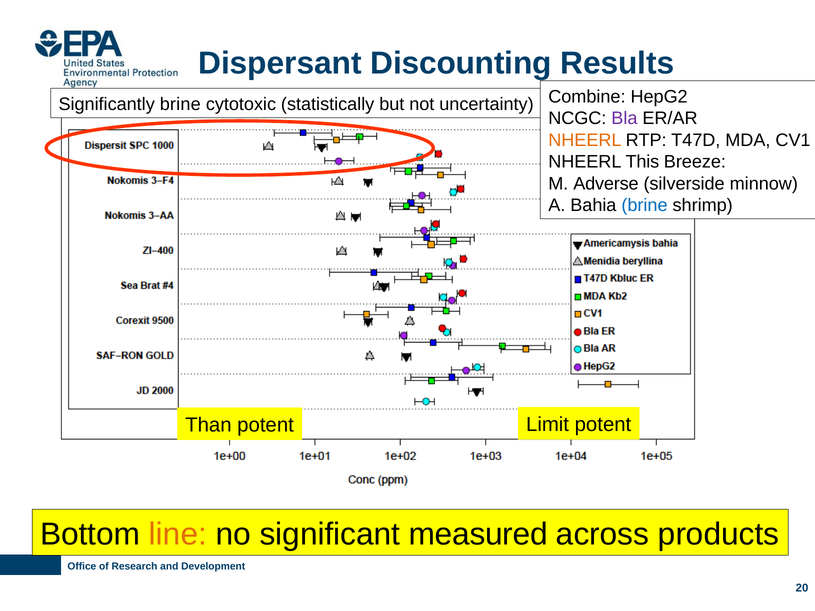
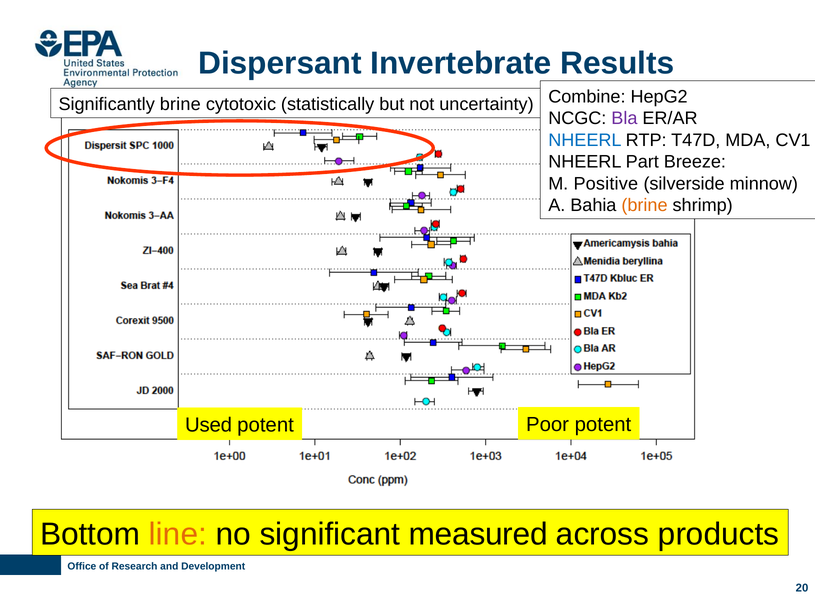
Discounting: Discounting -> Invertebrate (461, 63)
NHEERL colour: orange -> blue (585, 140)
This: This -> Part (642, 162)
Adverse: Adverse -> Positive (606, 184)
brine colour: blue -> orange (644, 205)
Than: Than -> Used (209, 425)
Limit: Limit -> Poor (548, 425)
